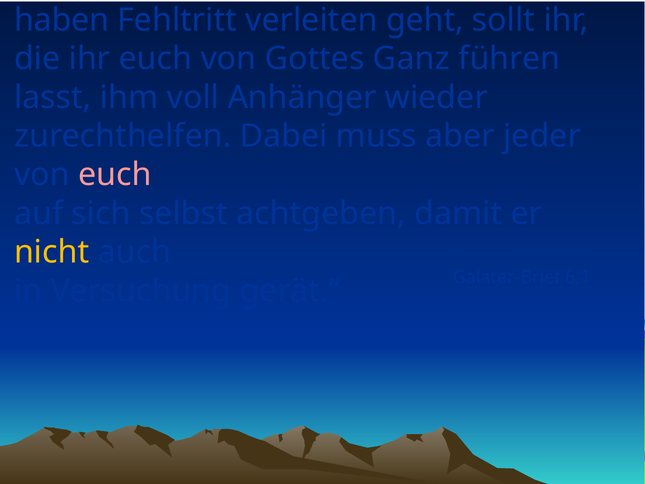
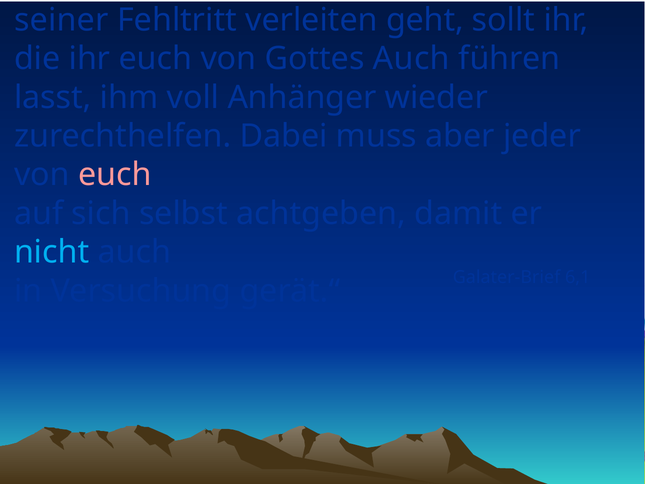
haben: haben -> seiner (61, 20)
Gottes Ganz: Ganz -> Auch (411, 59)
nicht colour: yellow -> light blue (52, 252)
